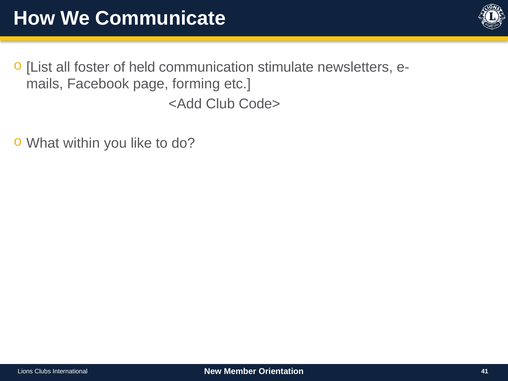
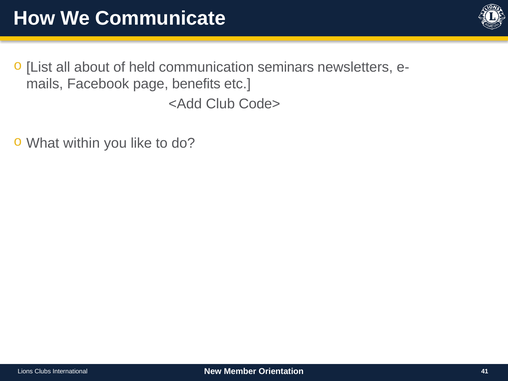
foster: foster -> about (92, 67)
stimulate: stimulate -> seminars (286, 67)
forming: forming -> benefits (196, 84)
